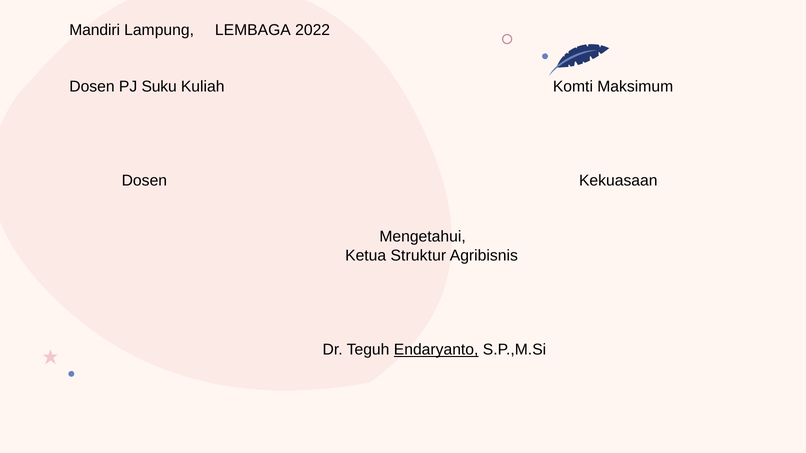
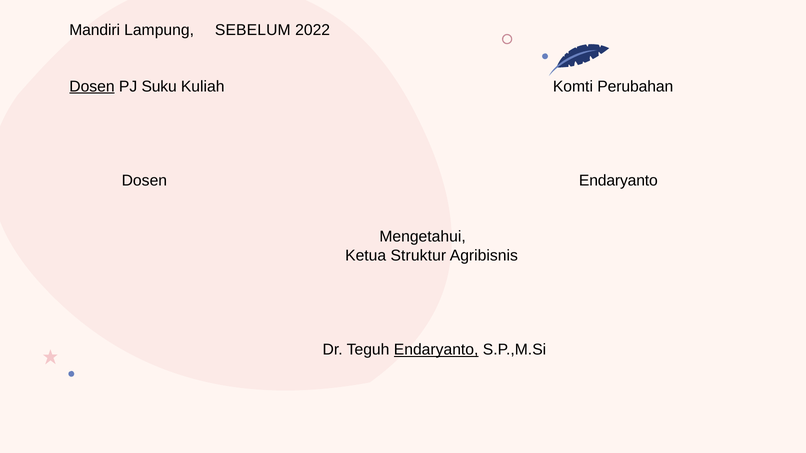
LEMBAGA: LEMBAGA -> SEBELUM (253, 30)
Dosen underline: none -> present (92, 86)
Maksimum: Maksimum -> Perubahan (635, 86)
Dosen Kekuasaan: Kekuasaan -> Endaryanto (618, 181)
